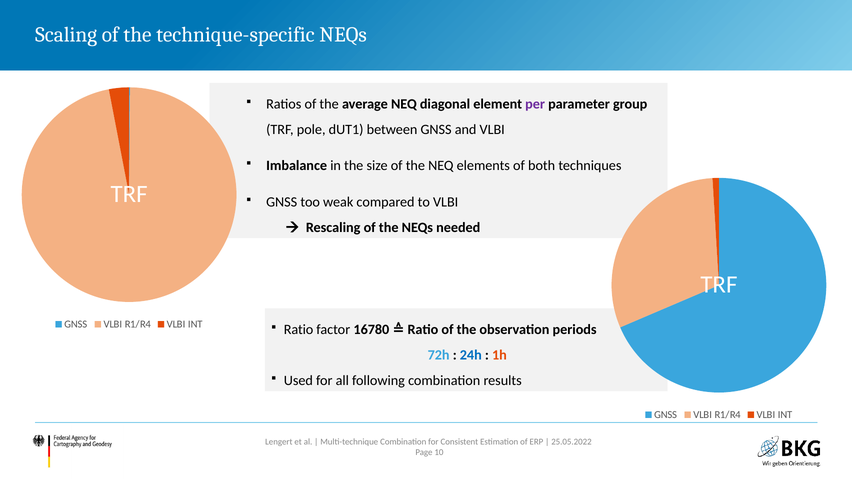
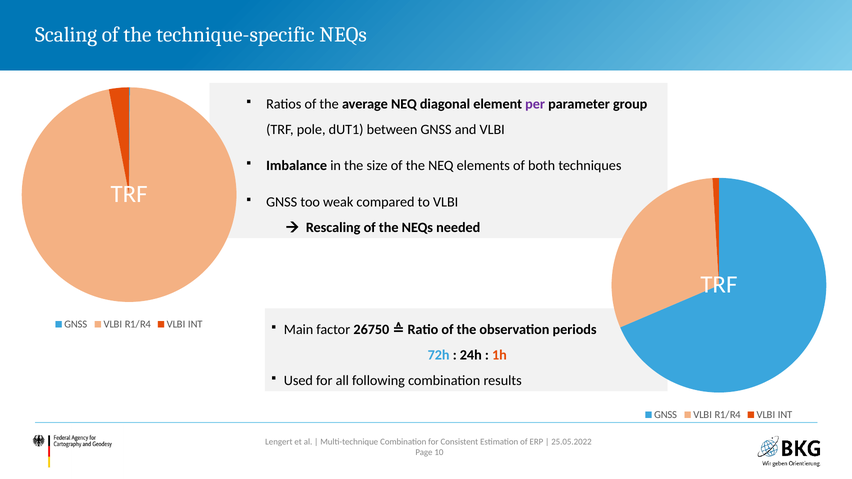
Ratio: Ratio -> Main (299, 330)
16780: 16780 -> 26750 (371, 330)
24h colour: blue -> black (471, 355)
